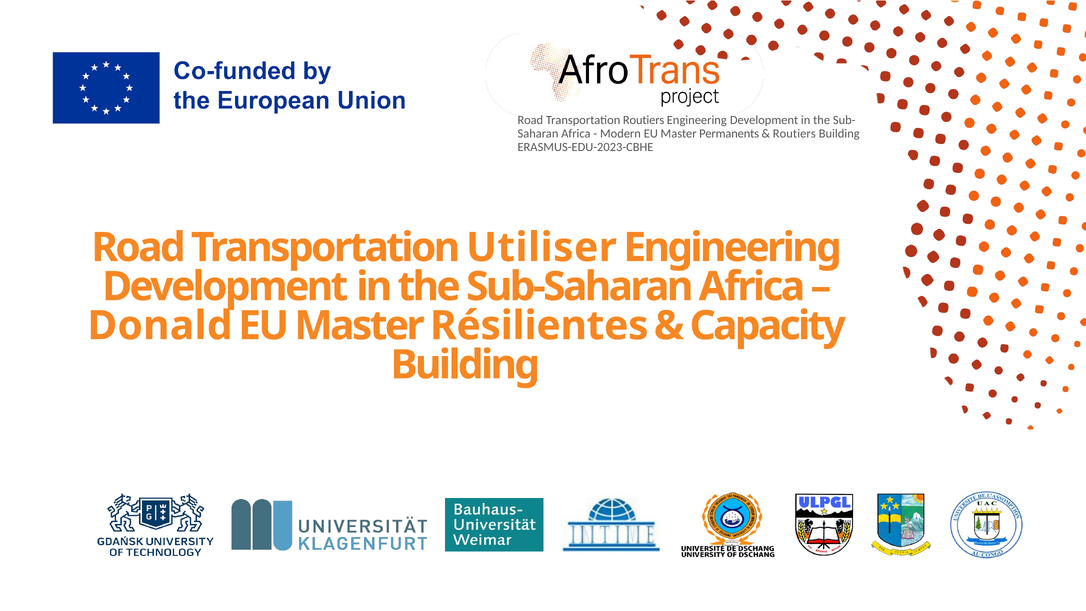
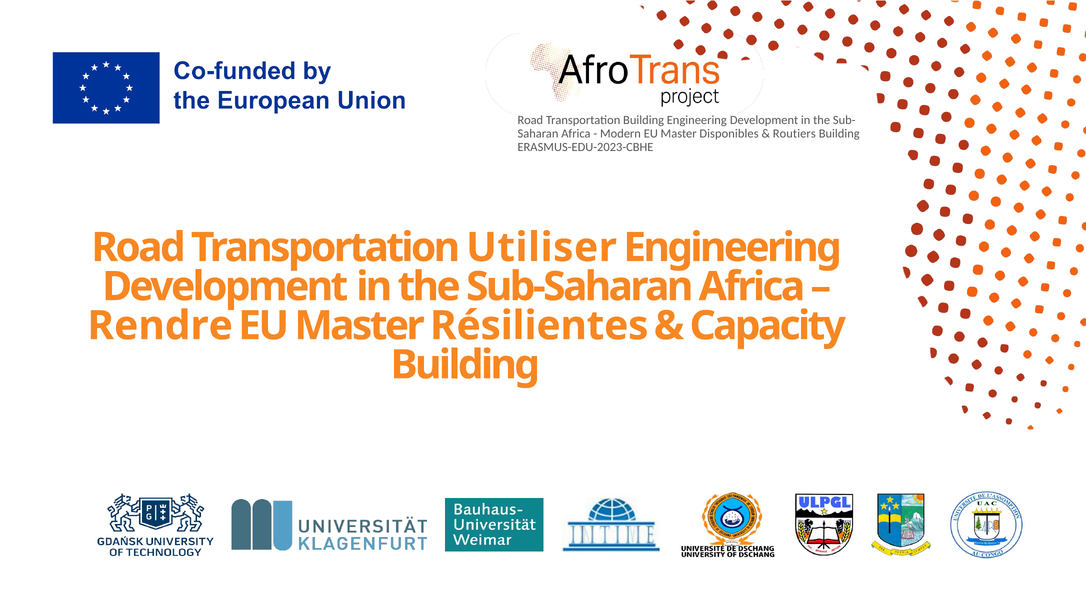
Transportation Routiers: Routiers -> Building (644, 120)
Permanents: Permanents -> Disponibles (729, 133)
Donald: Donald -> Rendre (160, 326)
